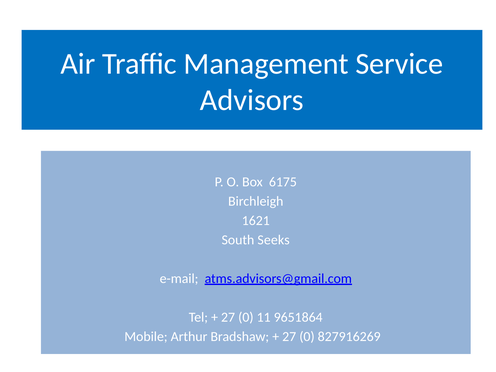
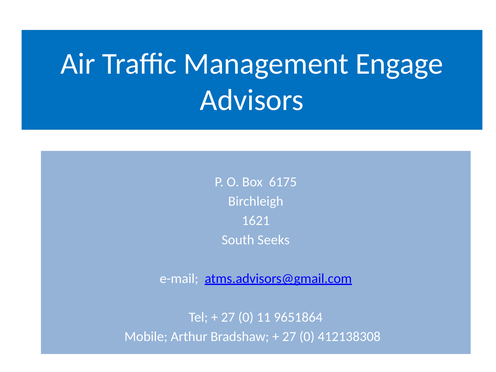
Service: Service -> Engage (399, 64)
827916269: 827916269 -> 412138308 (349, 337)
